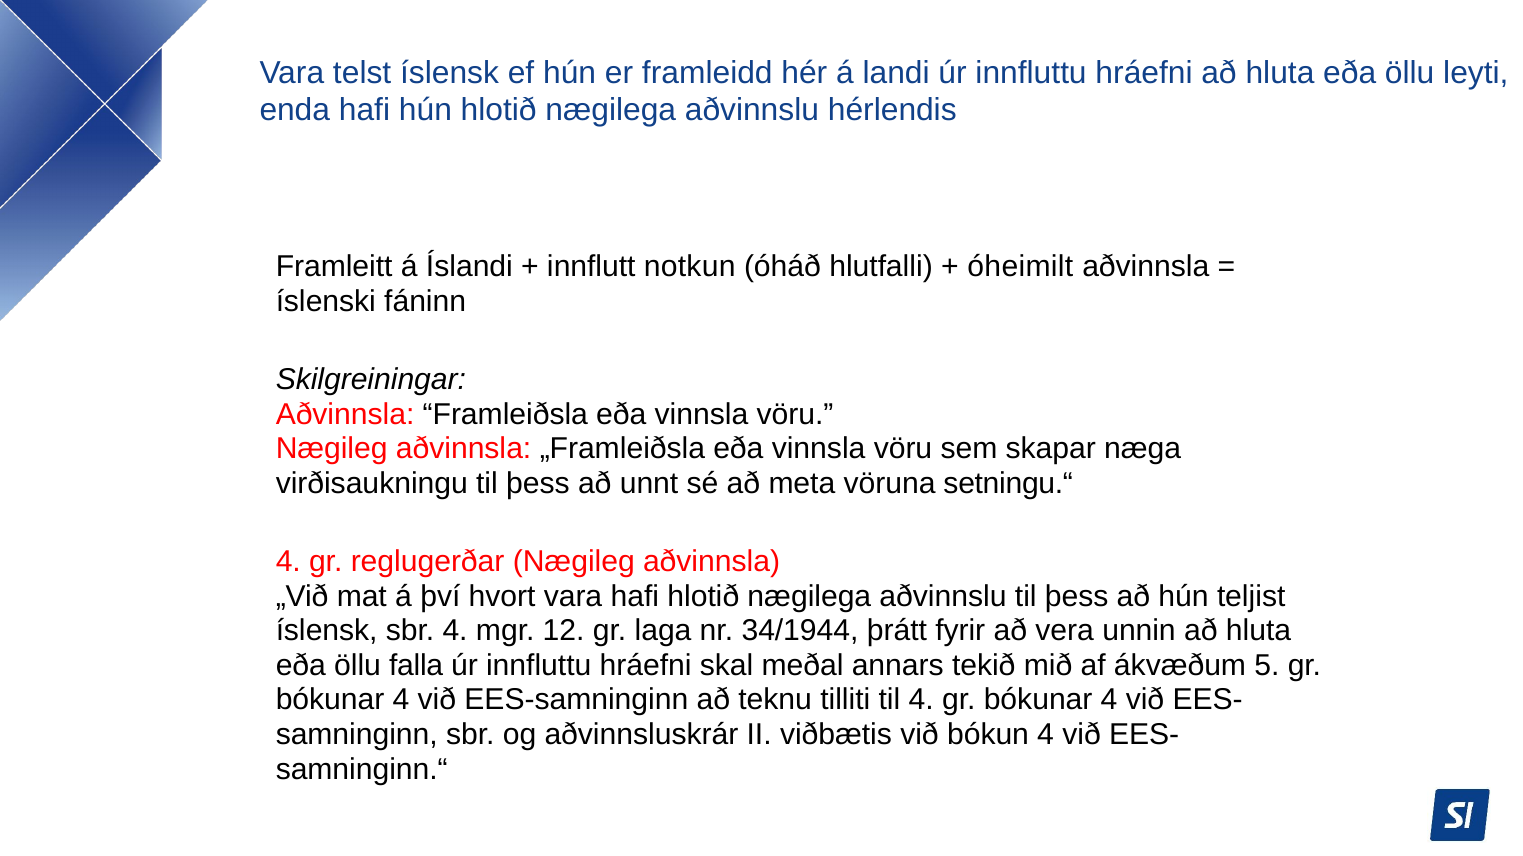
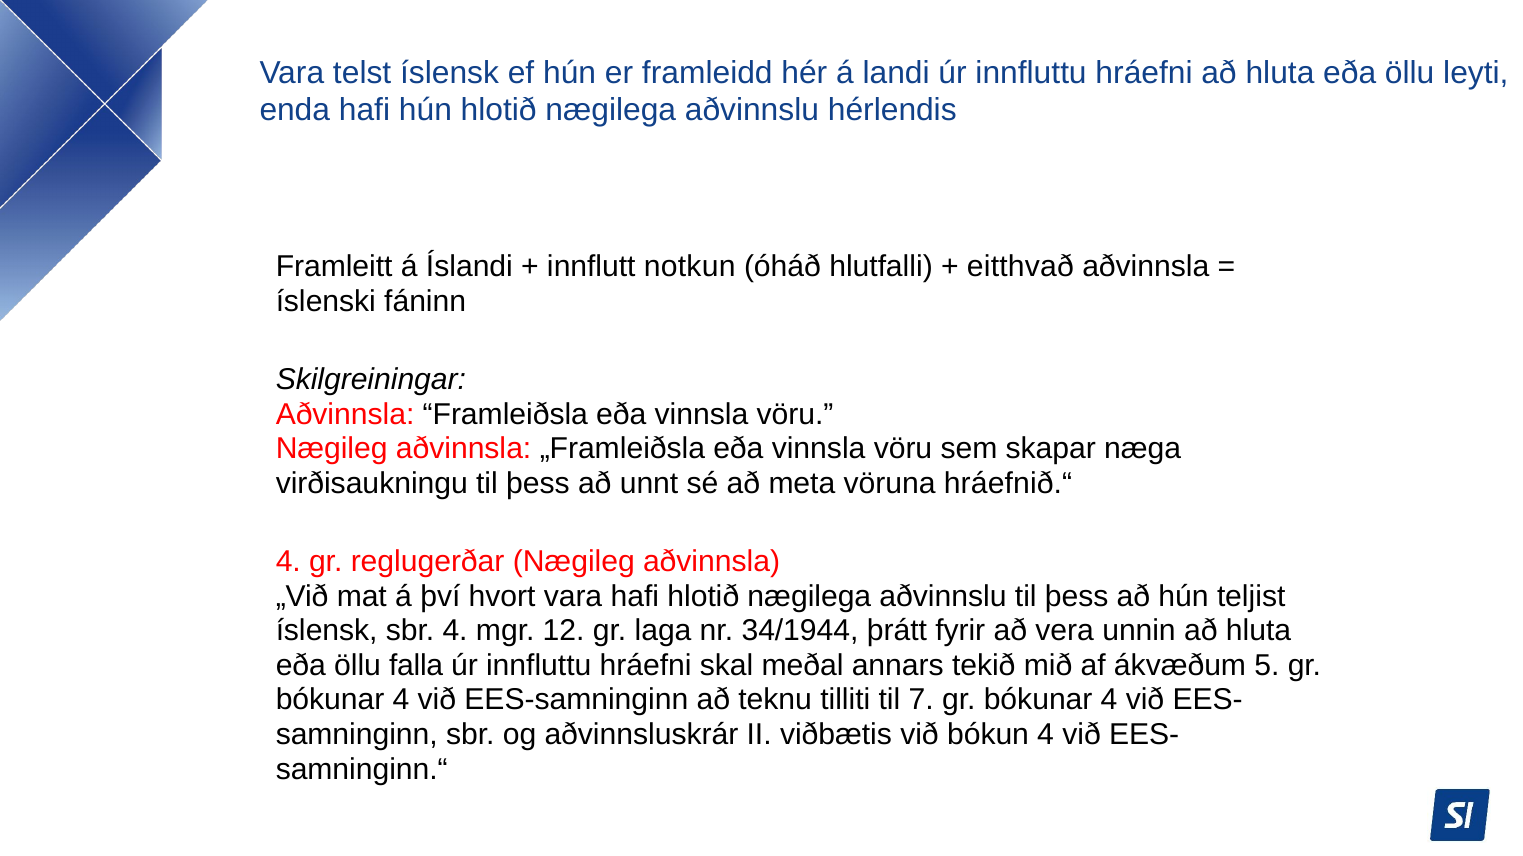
óheimilt: óheimilt -> eitthvað (1020, 267)
setningu.“: setningu.“ -> hráefnið.“ (1008, 484)
til 4: 4 -> 7 (921, 701)
